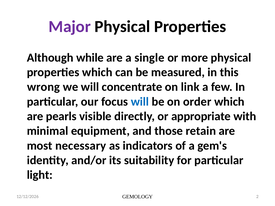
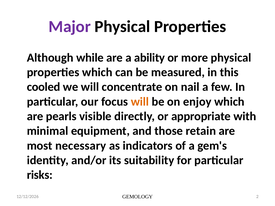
single: single -> ability (150, 58)
wrong: wrong -> cooled (44, 87)
link: link -> nail (190, 87)
will colour: blue -> orange (140, 102)
order: order -> enjoy (197, 102)
light: light -> risks (40, 175)
